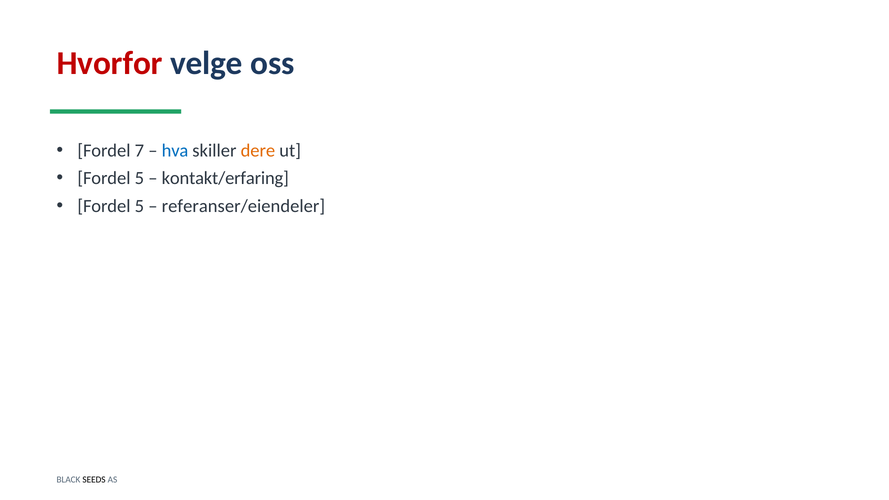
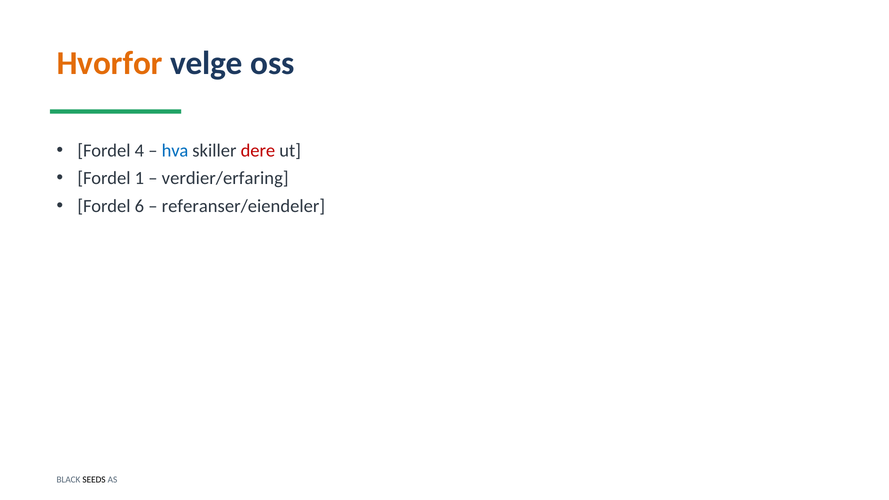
Hvorfor colour: red -> orange (110, 63)
7: 7 -> 4 (139, 151)
dere colour: orange -> red (258, 151)
5: 5 -> 1 (139, 178)
kontakt/erfaring: kontakt/erfaring -> verdier/erfaring (225, 178)
5: 5 -> 6 (139, 206)
